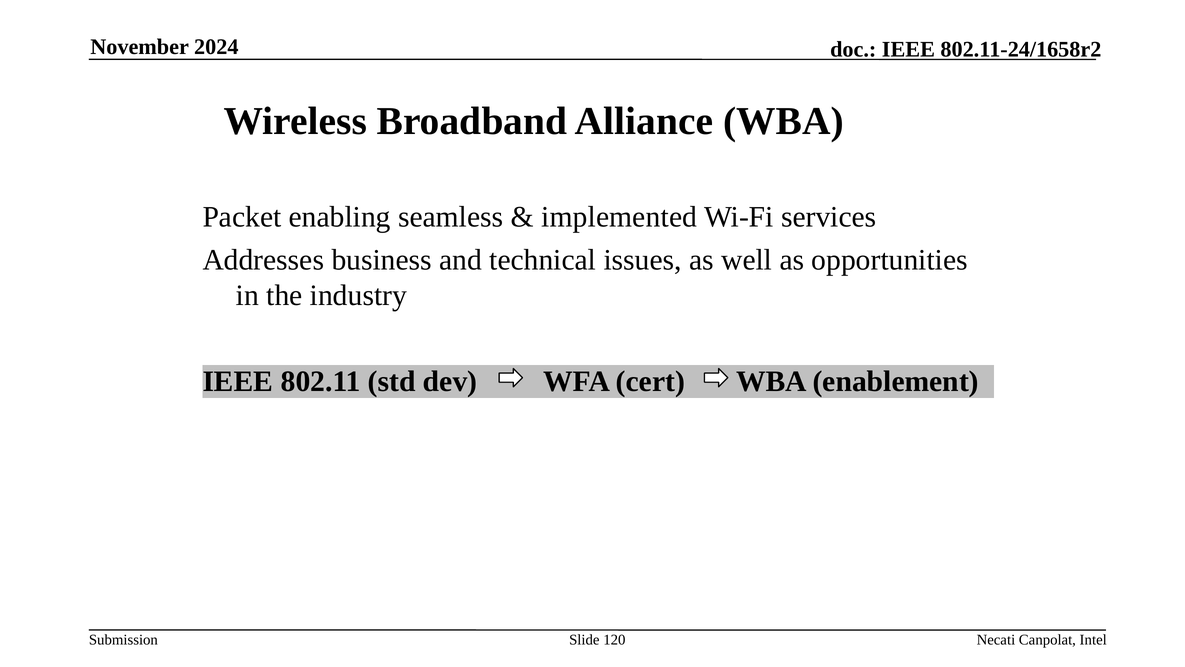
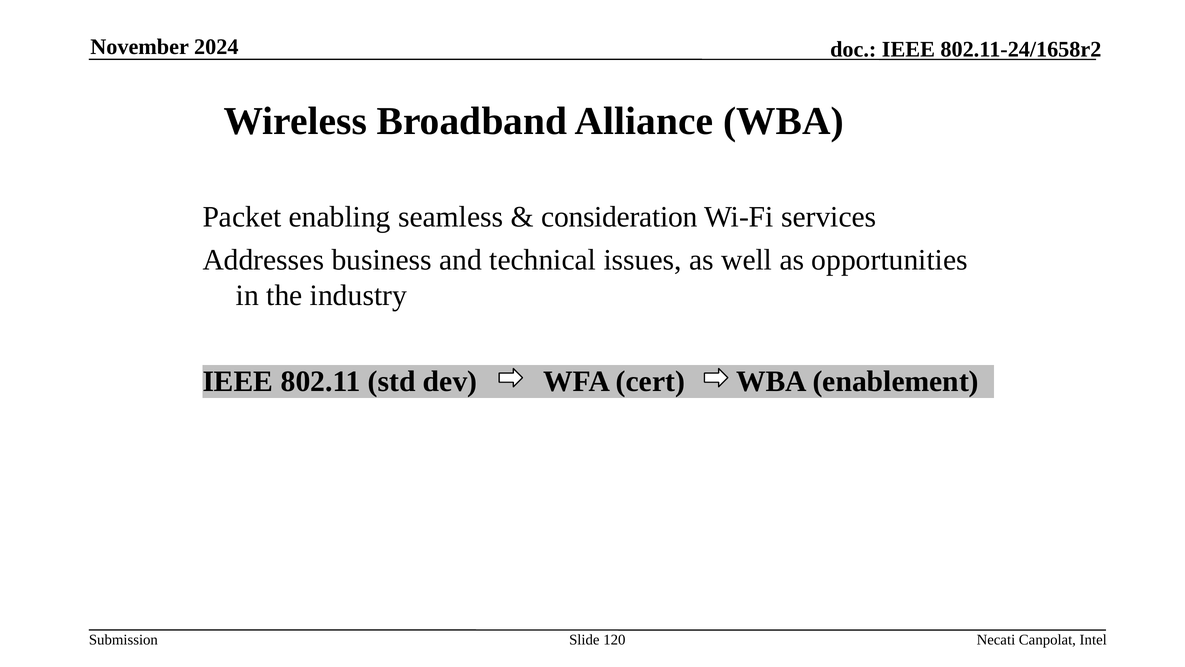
implemented: implemented -> consideration (619, 217)
